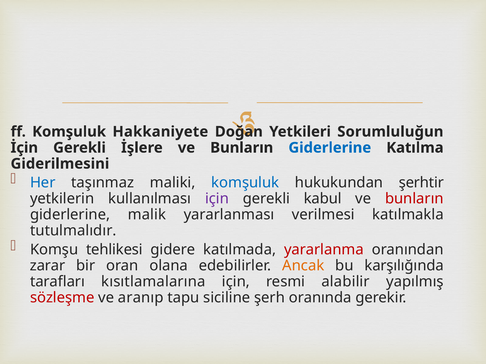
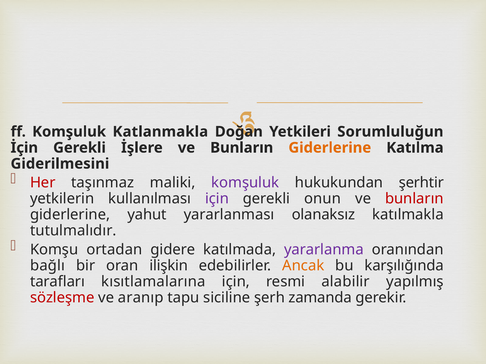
Hakkaniyete: Hakkaniyete -> Katlanmakla (160, 132)
Giderlerine colour: blue -> orange (330, 148)
Her colour: blue -> red (43, 183)
komşuluk colour: blue -> purple (245, 183)
kabul: kabul -> onun (323, 199)
malik: malik -> yahut (147, 215)
verilmesi: verilmesi -> olanaksız (323, 215)
tehlikesi: tehlikesi -> ortadan (114, 250)
yararlanma colour: red -> purple (324, 250)
zarar: zarar -> bağlı (47, 266)
olana: olana -> ilişkin (169, 266)
oranında: oranında -> zamanda (320, 298)
